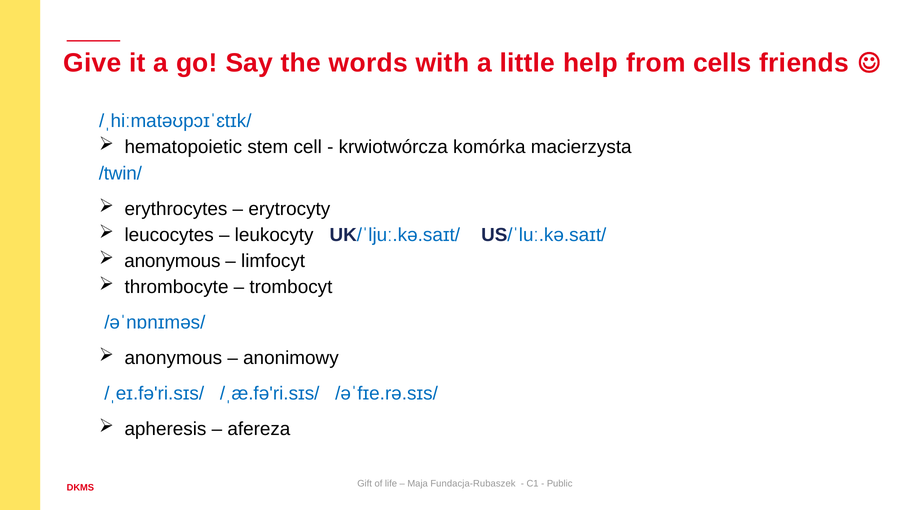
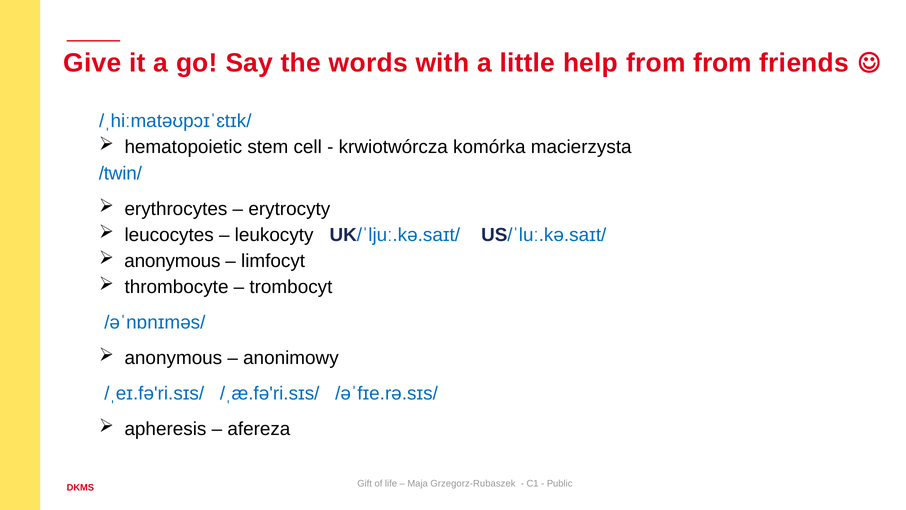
from cells: cells -> from (722, 63)
Fundacja-Rubaszek: Fundacja-Rubaszek -> Grzegorz-Rubaszek (473, 483)
